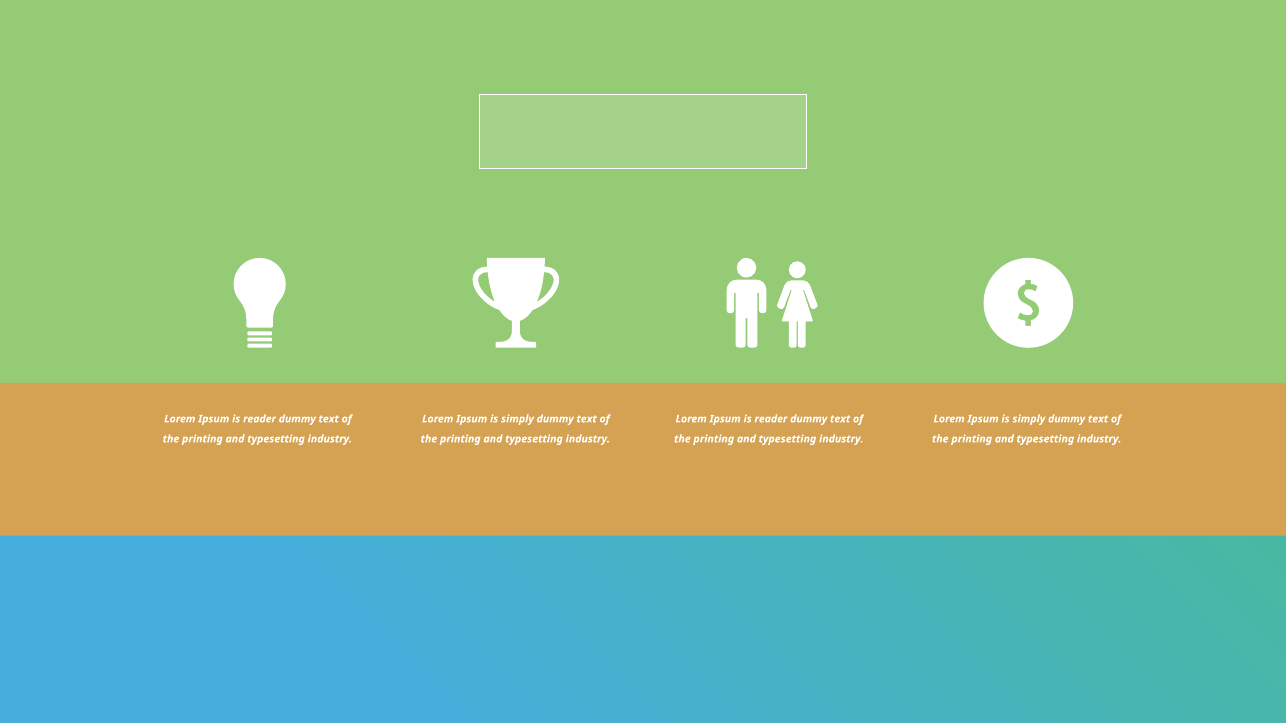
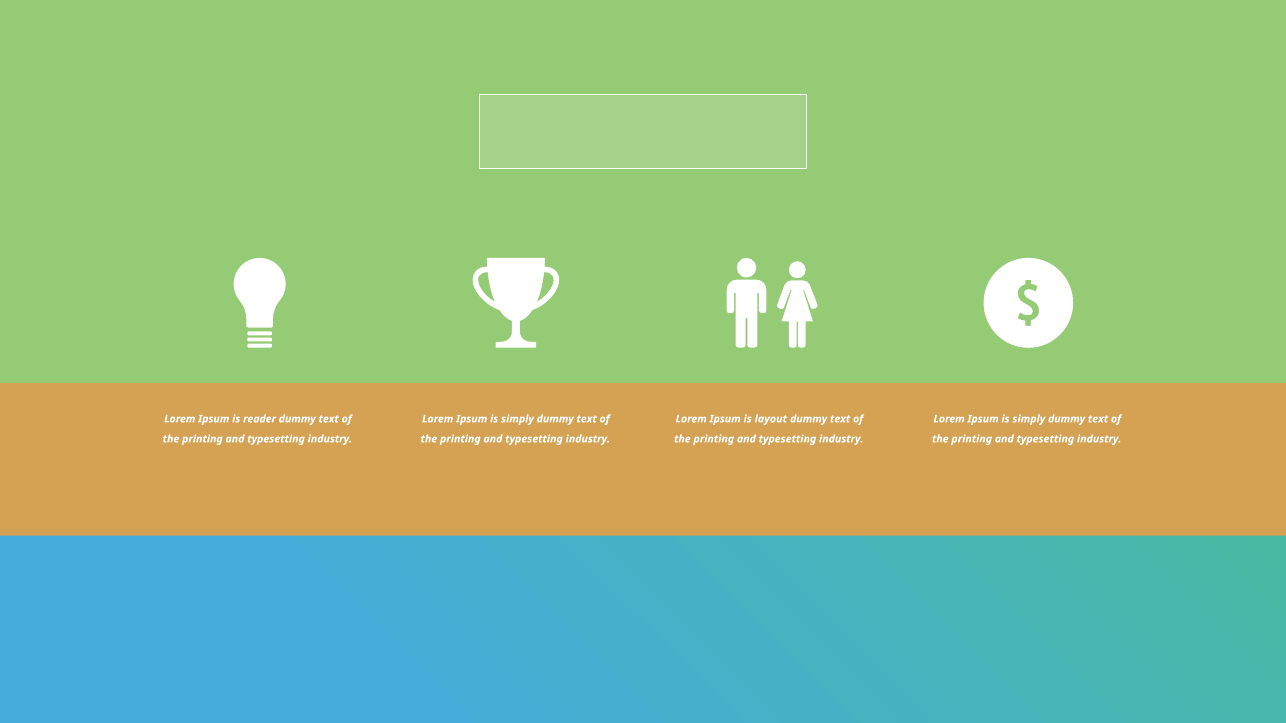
reader: reader -> layout (771, 419)
